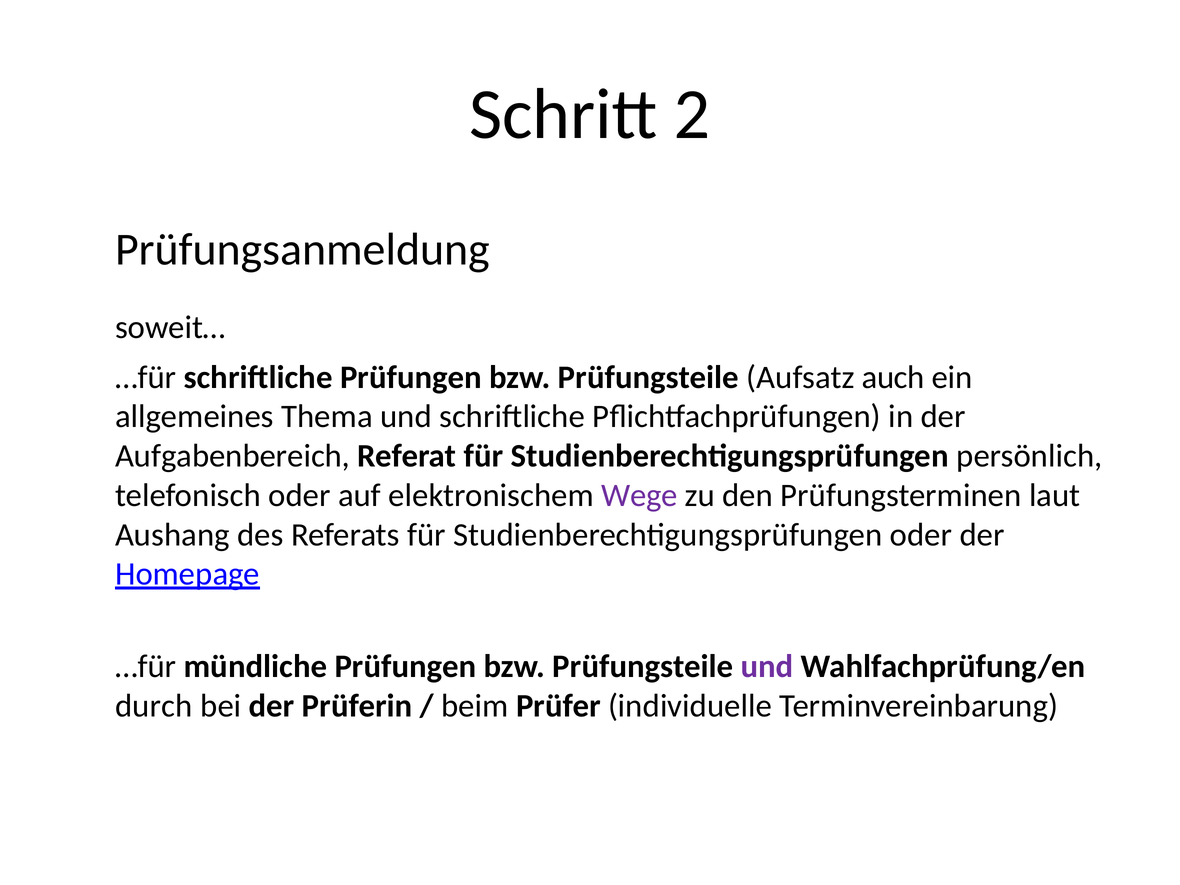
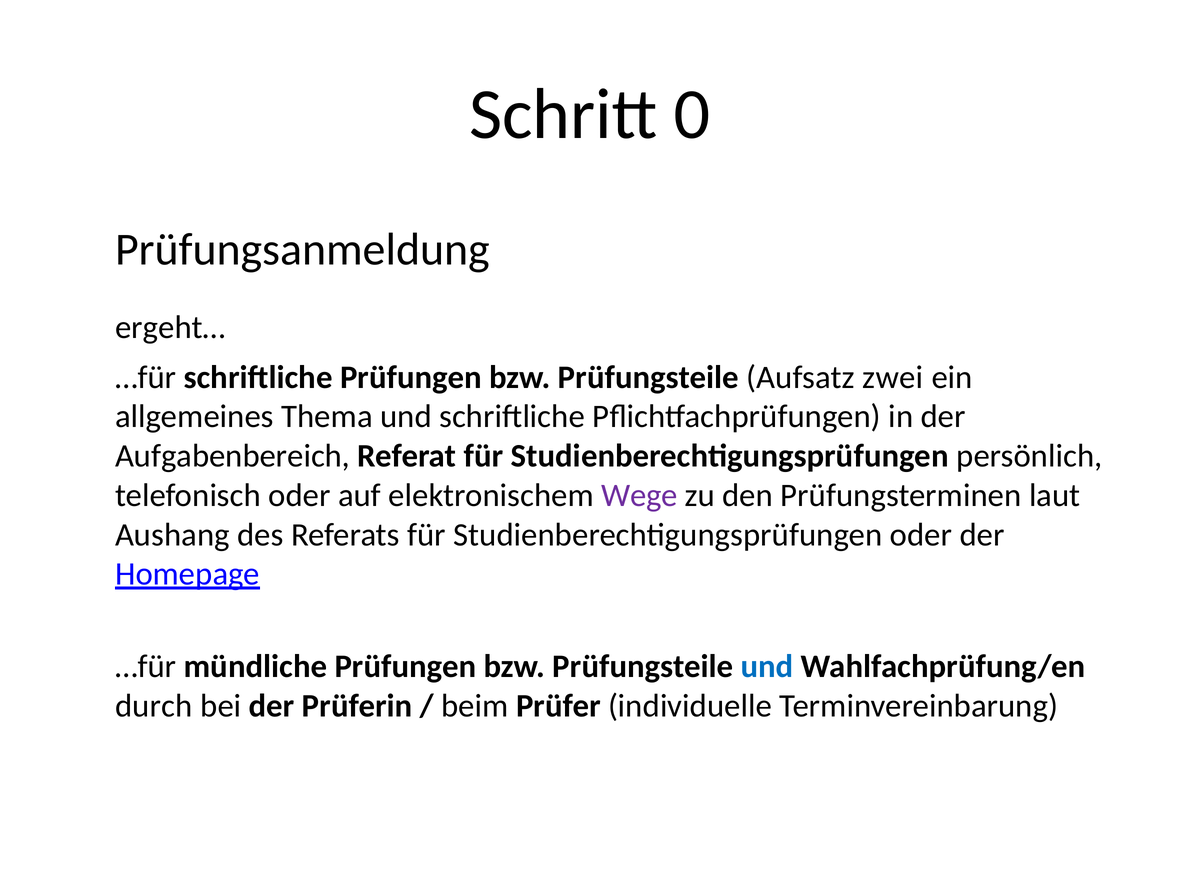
2: 2 -> 0 (692, 114)
soweit…: soweit… -> ergeht… (170, 327)
auch: auch -> zwei (893, 377)
und colour: purple -> blue (767, 667)
